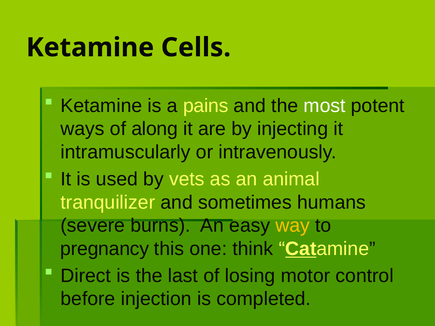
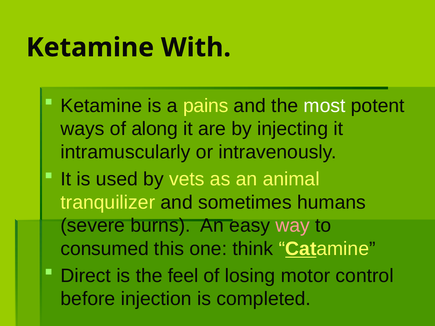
Cells: Cells -> With (196, 48)
way colour: yellow -> pink (293, 226)
pregnancy: pregnancy -> consumed (105, 249)
last: last -> feel (183, 276)
